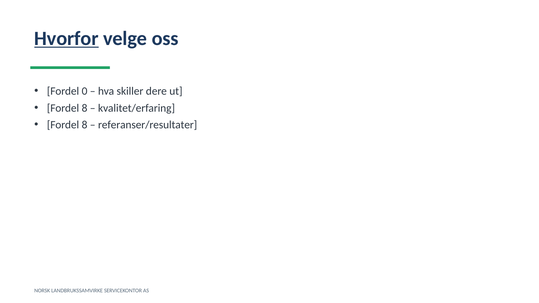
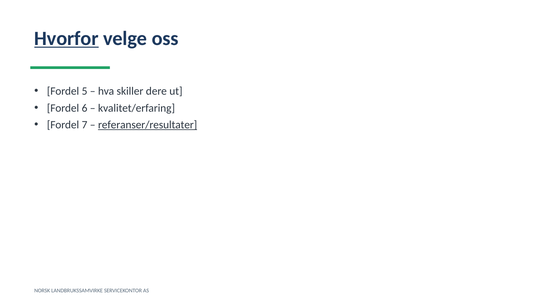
0: 0 -> 5 (85, 91)
8: 8 -> 6 (85, 108)
8: 8 -> 7 (85, 125)
referanser/resultater underline: none -> present (148, 125)
